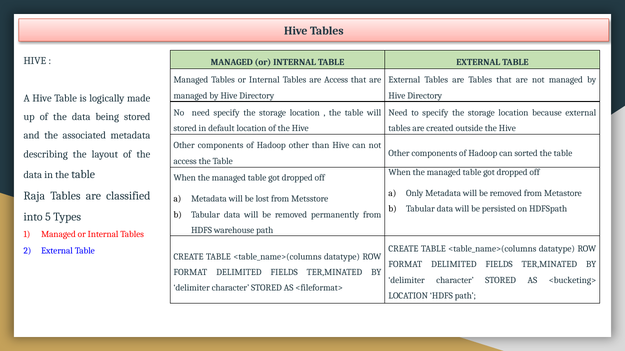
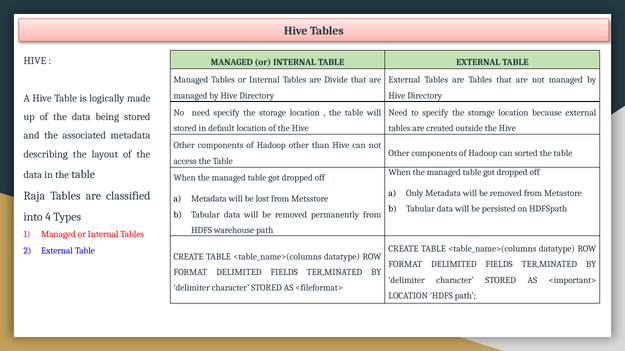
are Access: Access -> Divide (336, 80)
5: 5 -> 4 (48, 217)
<bucketing>: <bucketing> -> <important> (573, 281)
